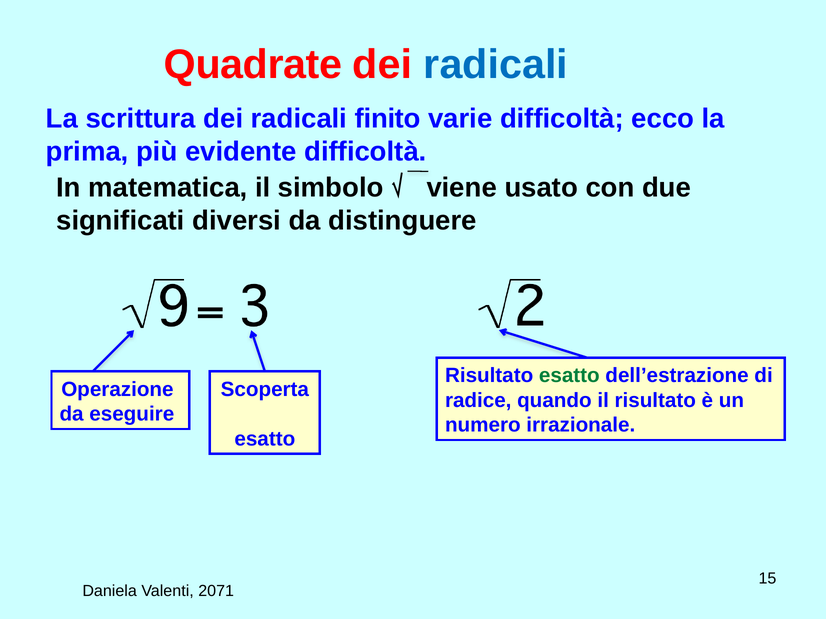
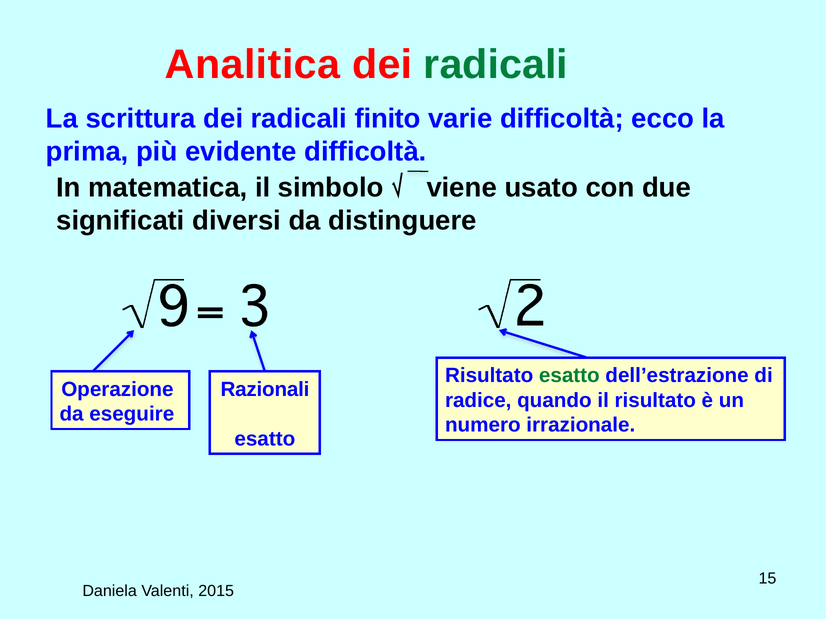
Quadrate: Quadrate -> Analitica (253, 65)
radicali colour: blue -> green (496, 65)
Scoperta: Scoperta -> Razionali (265, 390)
2071: 2071 -> 2015 (216, 591)
